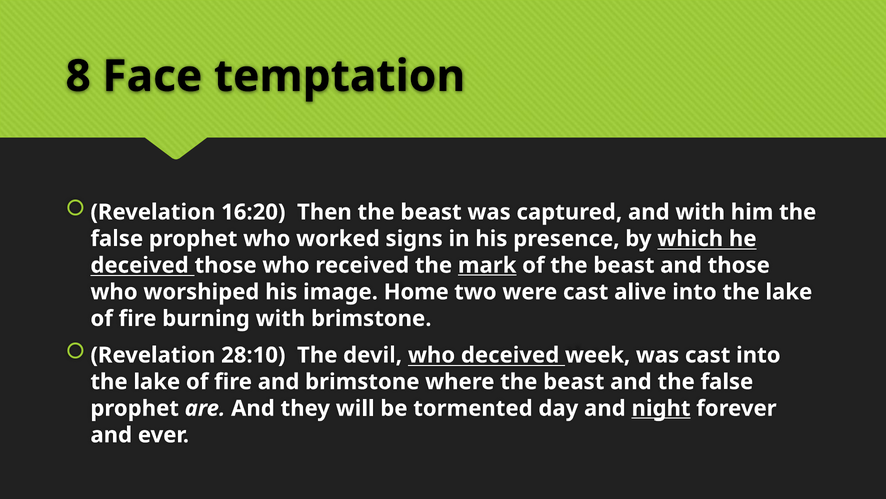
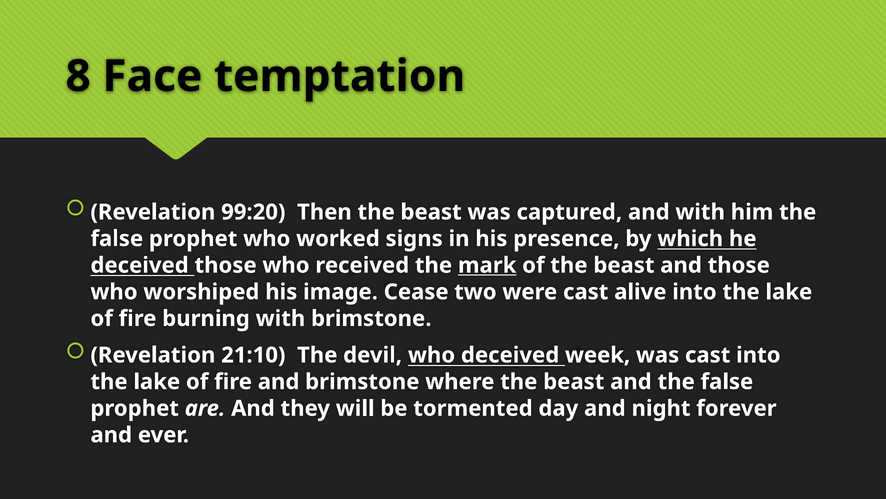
16:20: 16:20 -> 99:20 (253, 212)
Home: Home -> Cease (416, 292)
28:10: 28:10 -> 21:10 (253, 355)
night underline: present -> none (661, 408)
